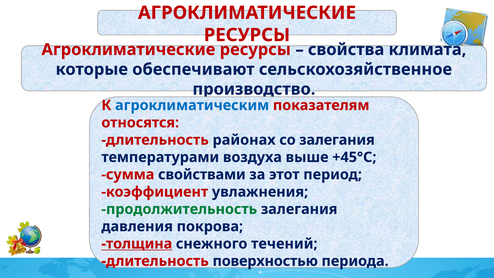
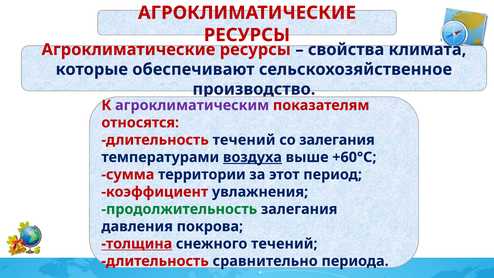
агроклиматическим colour: blue -> purple (192, 105)
длительность районах: районах -> течений (244, 140)
воздуха underline: none -> present (252, 157)
+45°С: +45°С -> +60°С (354, 157)
свойствами: свойствами -> территории (202, 174)
поверхностью: поверхностью -> сравнительно (265, 261)
